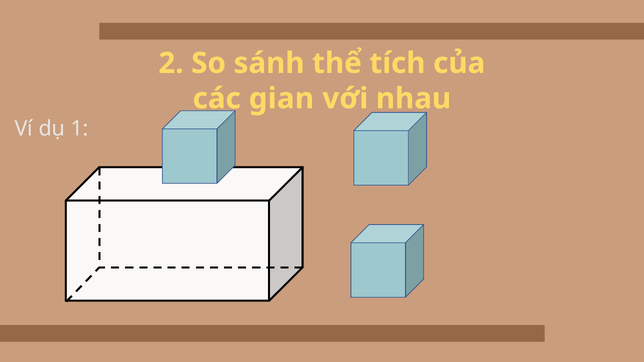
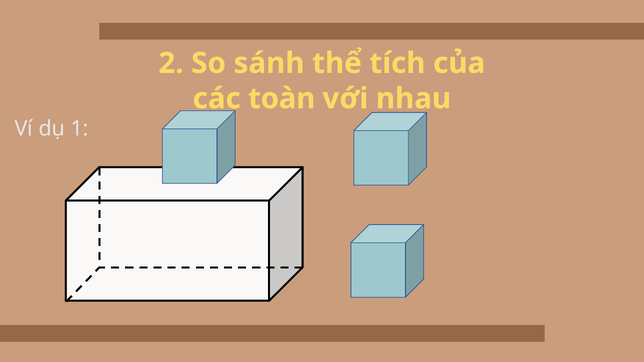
gian: gian -> toàn (282, 99)
